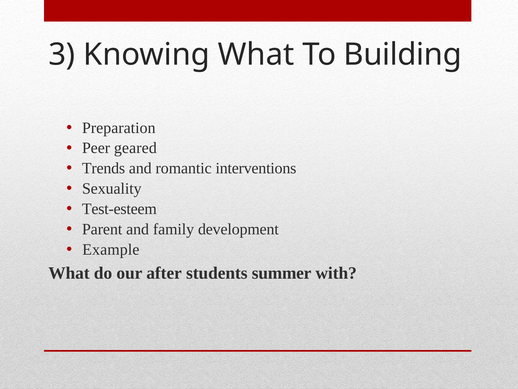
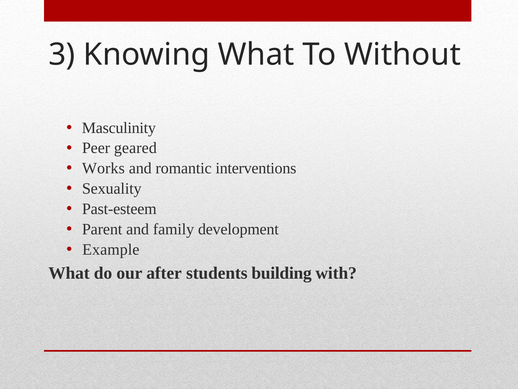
Building: Building -> Without (402, 54)
Preparation: Preparation -> Masculinity (119, 128)
Trends: Trends -> Works (103, 168)
Test-esteem: Test-esteem -> Past-esteem (119, 209)
summer: summer -> building (282, 273)
